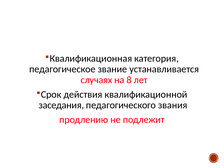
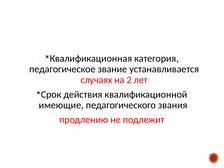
8: 8 -> 2 (129, 80)
заседания: заседания -> имеющие (61, 105)
